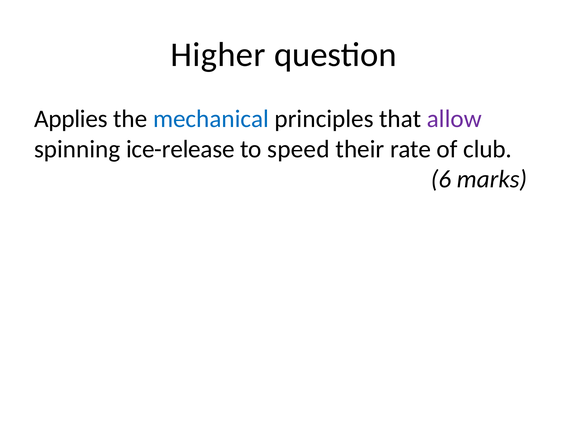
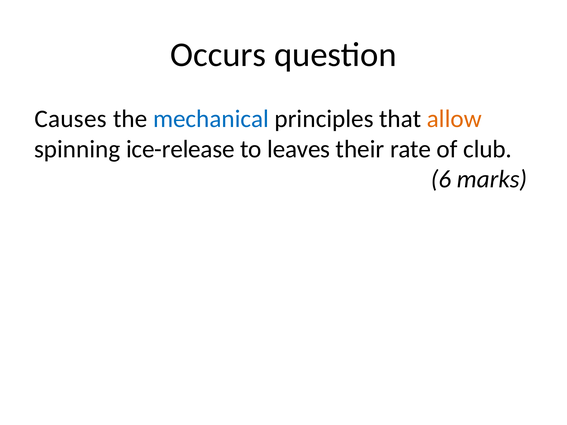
Higher: Higher -> Occurs (218, 55)
Applies: Applies -> Causes (71, 119)
allow colour: purple -> orange (454, 119)
speed: speed -> leaves (299, 149)
